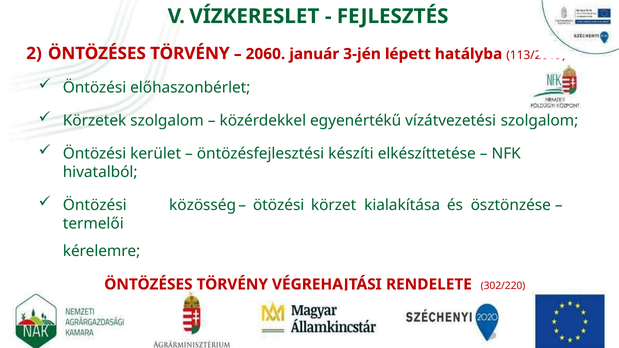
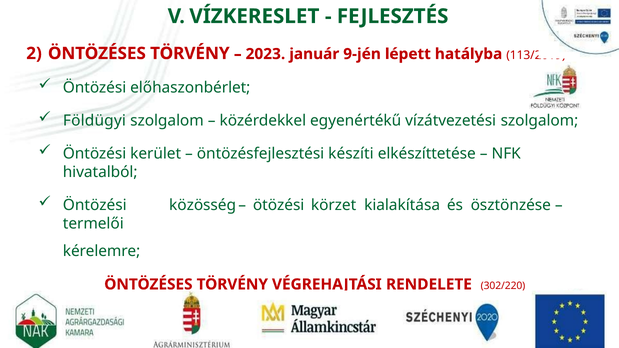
2060: 2060 -> 2023 (265, 54)
3-jén: 3-jén -> 9-jén (362, 54)
Körzetek: Körzetek -> Földügyi (94, 121)
